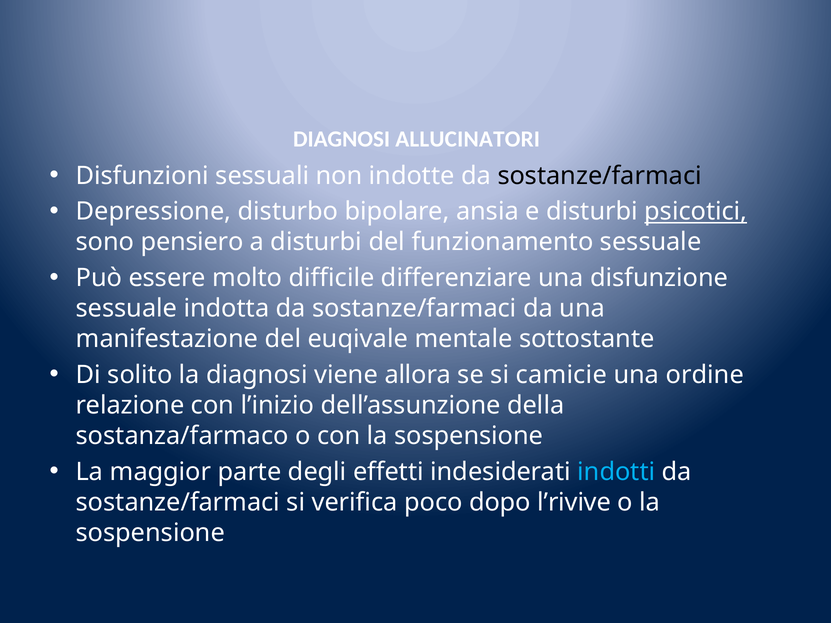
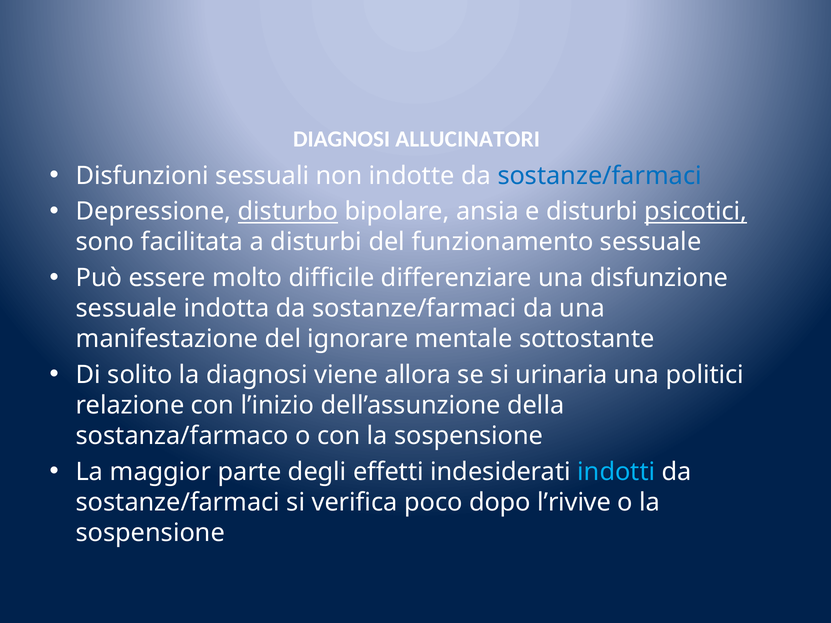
sostanze/farmaci colour: black -> blue (600, 176)
disturbo underline: none -> present (288, 212)
pensiero: pensiero -> facilitata (192, 242)
euqivale: euqivale -> ignorare (358, 339)
camicie: camicie -> urinaria (562, 375)
ordine: ordine -> politici (705, 375)
